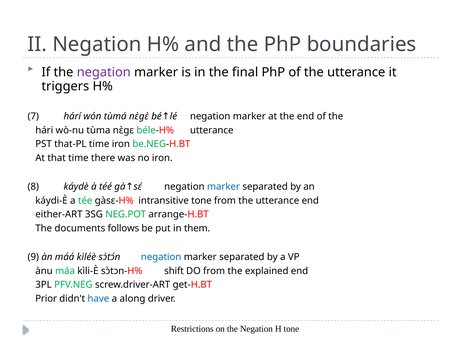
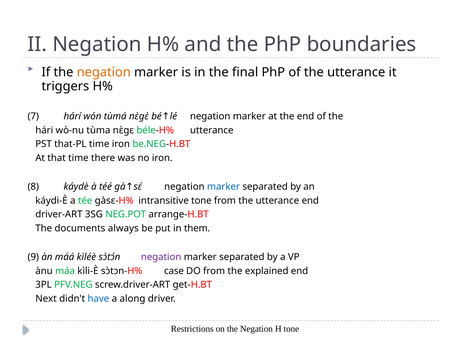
negation colour: purple -> orange (104, 72)
either-ART: either-ART -> driver-ART (59, 215)
follows: follows -> always (123, 229)
negation colour: blue -> purple (161, 257)
shift: shift -> case (174, 271)
Prior: Prior -> Next (46, 299)
